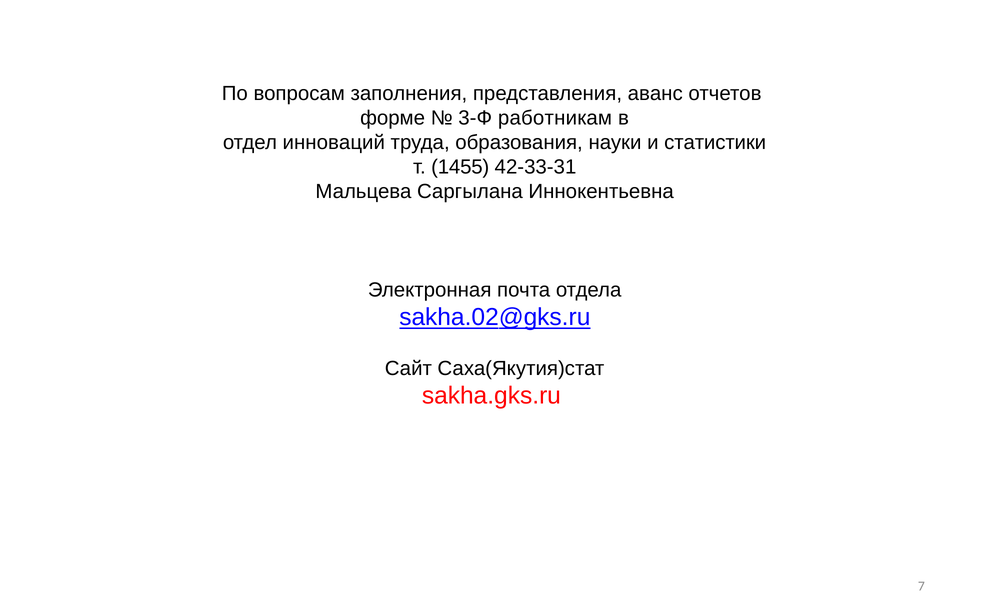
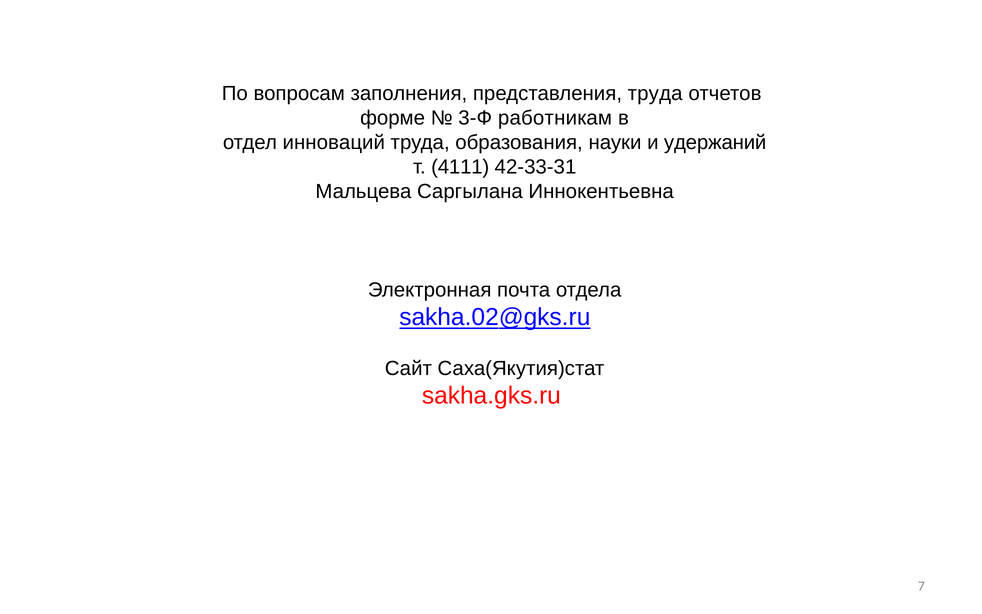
представления аванс: аванс -> труда (655, 93)
статистики: статистики -> удержаний (715, 143)
1455: 1455 -> 4111 (460, 167)
